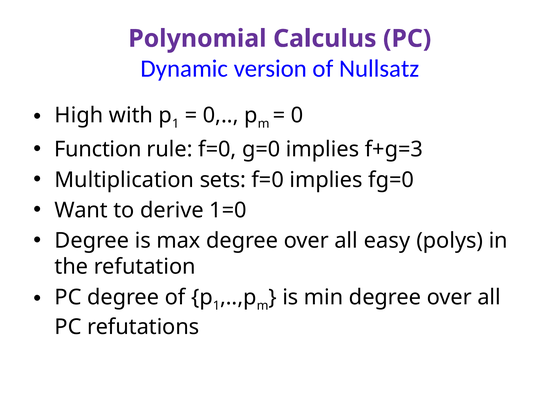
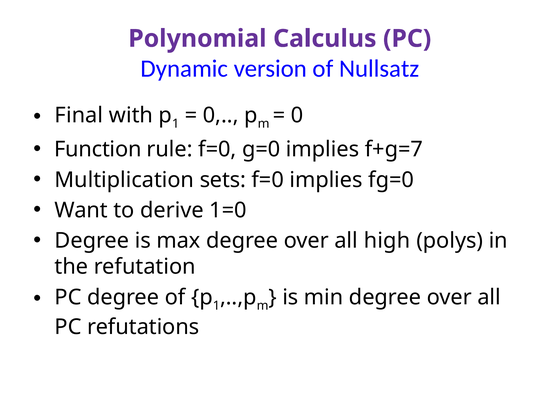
High: High -> Final (79, 115)
f+g=3: f+g=3 -> f+g=7 (394, 149)
easy: easy -> high (387, 241)
